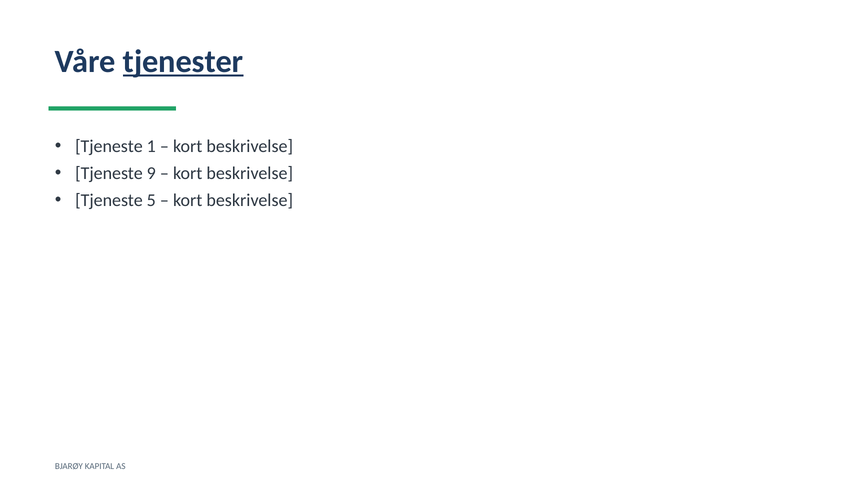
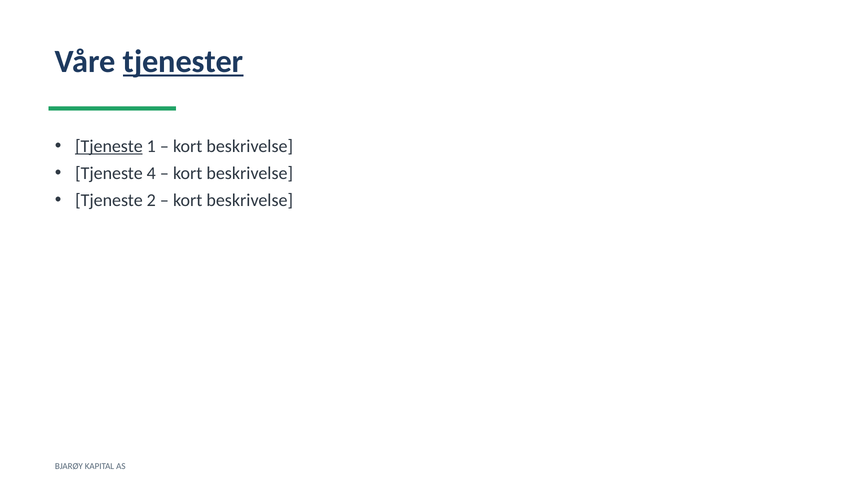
Tjeneste underline: none -> present (109, 146)
9: 9 -> 4 (151, 173)
5: 5 -> 2 (151, 200)
